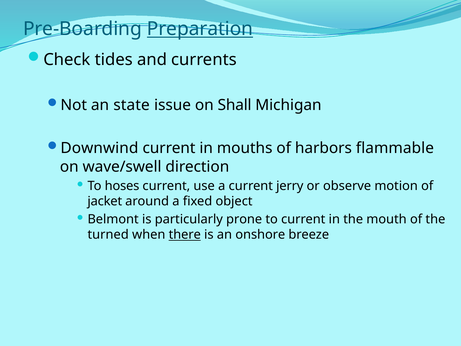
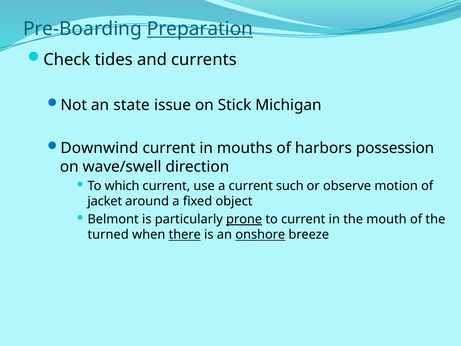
Shall: Shall -> Stick (235, 105)
flammable: flammable -> possession (395, 148)
hoses: hoses -> which (122, 186)
jerry: jerry -> such (290, 186)
prone underline: none -> present (244, 219)
onshore underline: none -> present (260, 235)
